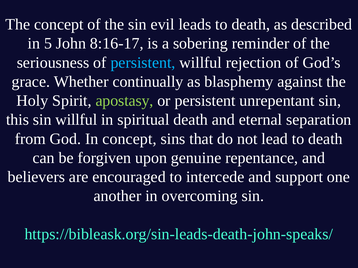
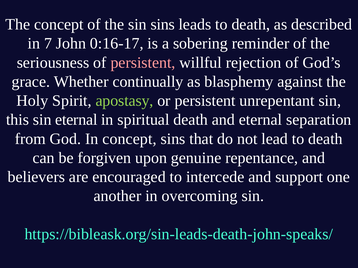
sin evil: evil -> sins (163, 24)
5: 5 -> 7 (48, 44)
8:16-17: 8:16-17 -> 0:16-17 (117, 44)
persistent colour: light blue -> pink (143, 63)
sin willful: willful -> eternal (76, 120)
